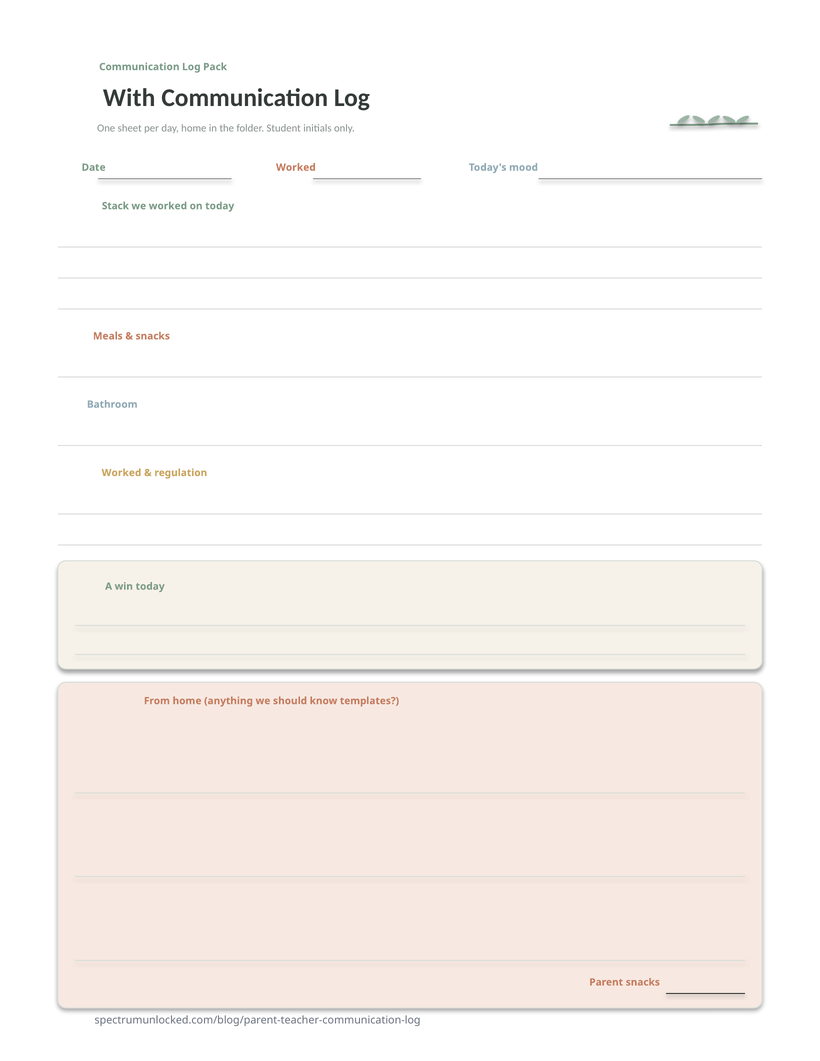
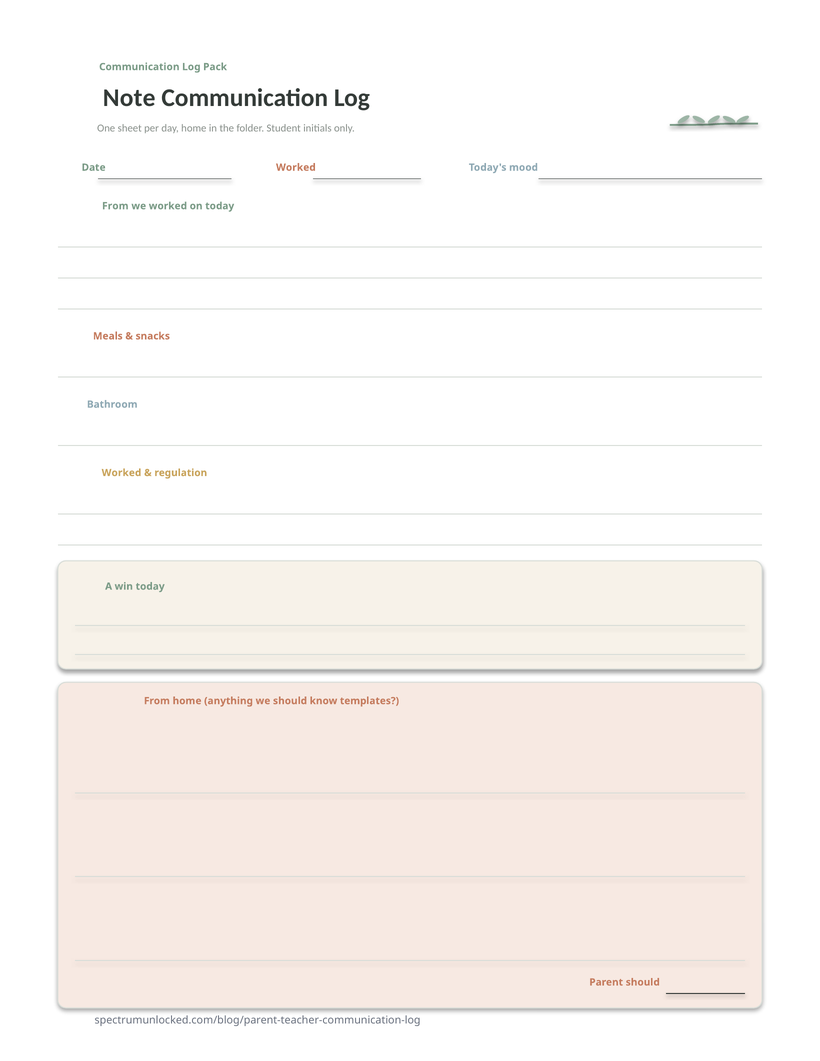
With: With -> Note (129, 98)
Stack: Stack -> From (115, 206)
Parent snacks: snacks -> should (643, 982)
